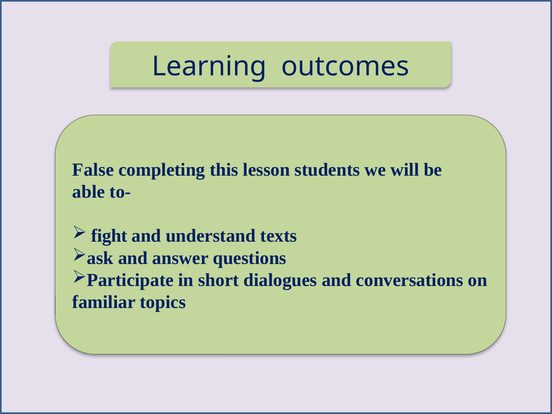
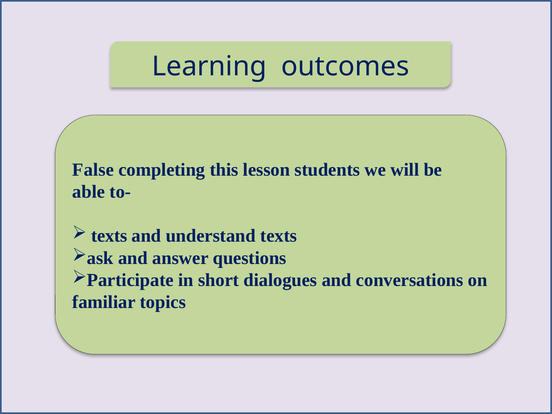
fight: fight -> texts (109, 236)
